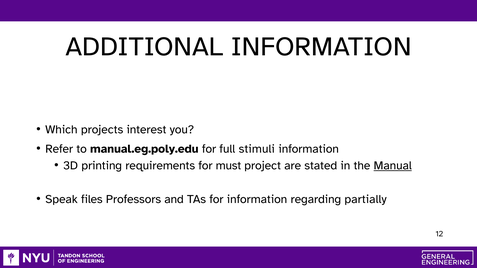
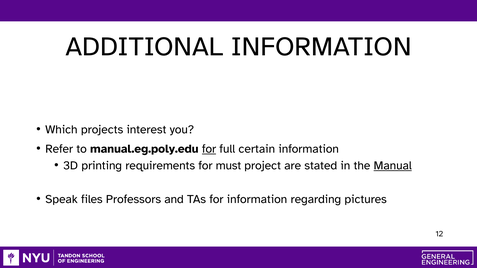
for underline: none -> present (209, 149)
stimuli: stimuli -> certain (257, 149)
partially: partially -> pictures (366, 199)
